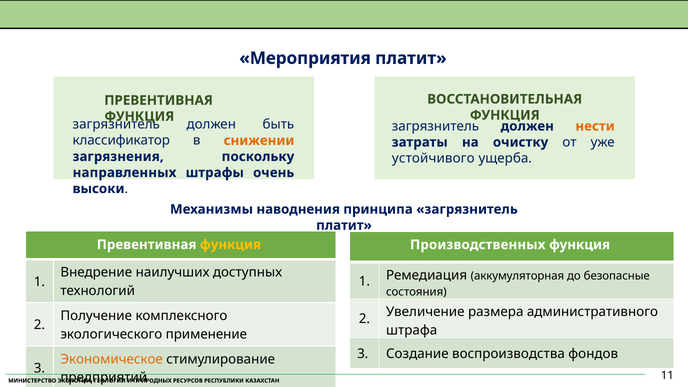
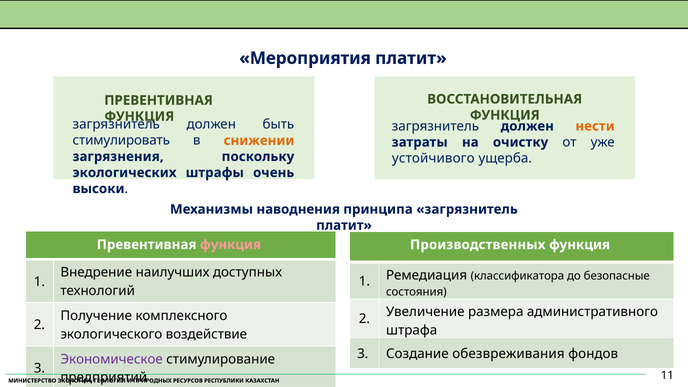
классификатор: классификатор -> стимулировать (121, 141)
направленных: направленных -> экологических (125, 173)
функция colour: yellow -> pink (230, 245)
аккумуляторная: аккумуляторная -> классификатора (517, 276)
применение: применение -> воздействие (206, 334)
воспроизводства: воспроизводства -> обезвреживания (508, 354)
Экономическое colour: orange -> purple (112, 359)
